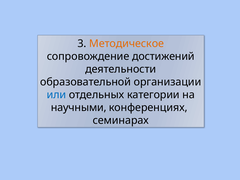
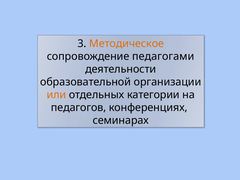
достижений: достижений -> педагогами (163, 56)
или colour: blue -> orange (56, 95)
научными: научными -> педагогов (79, 108)
